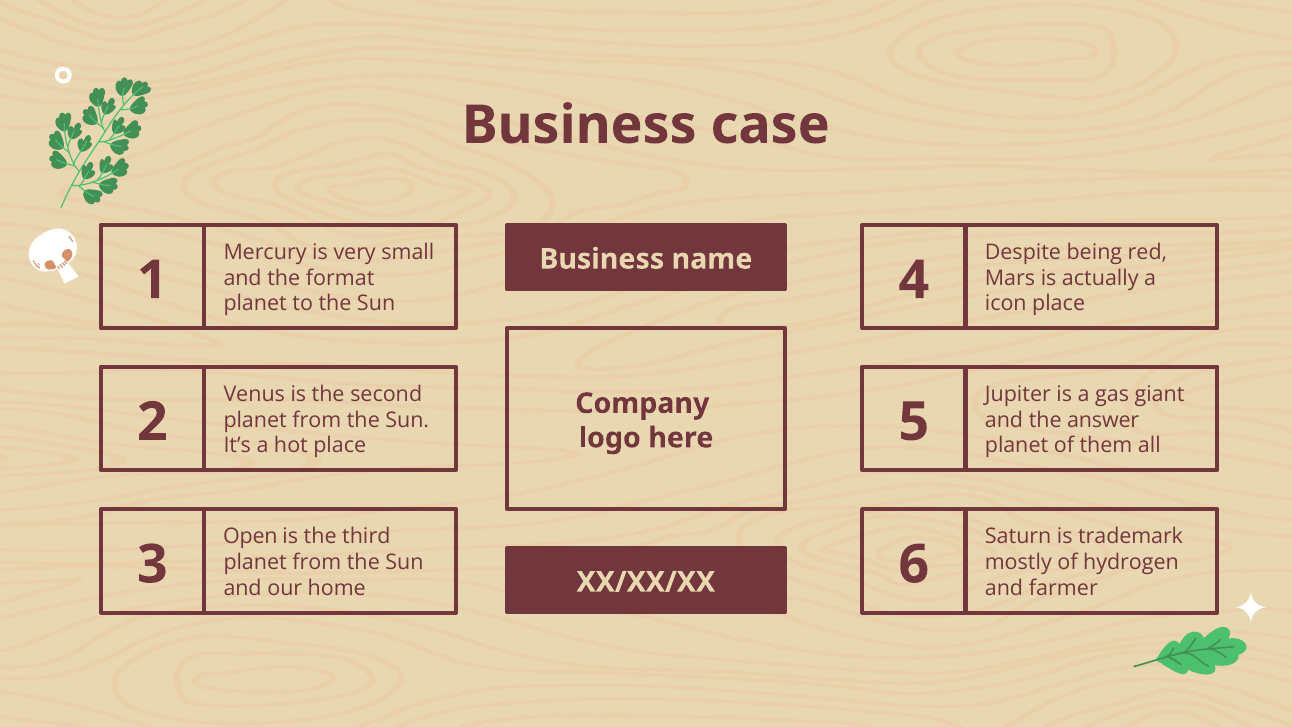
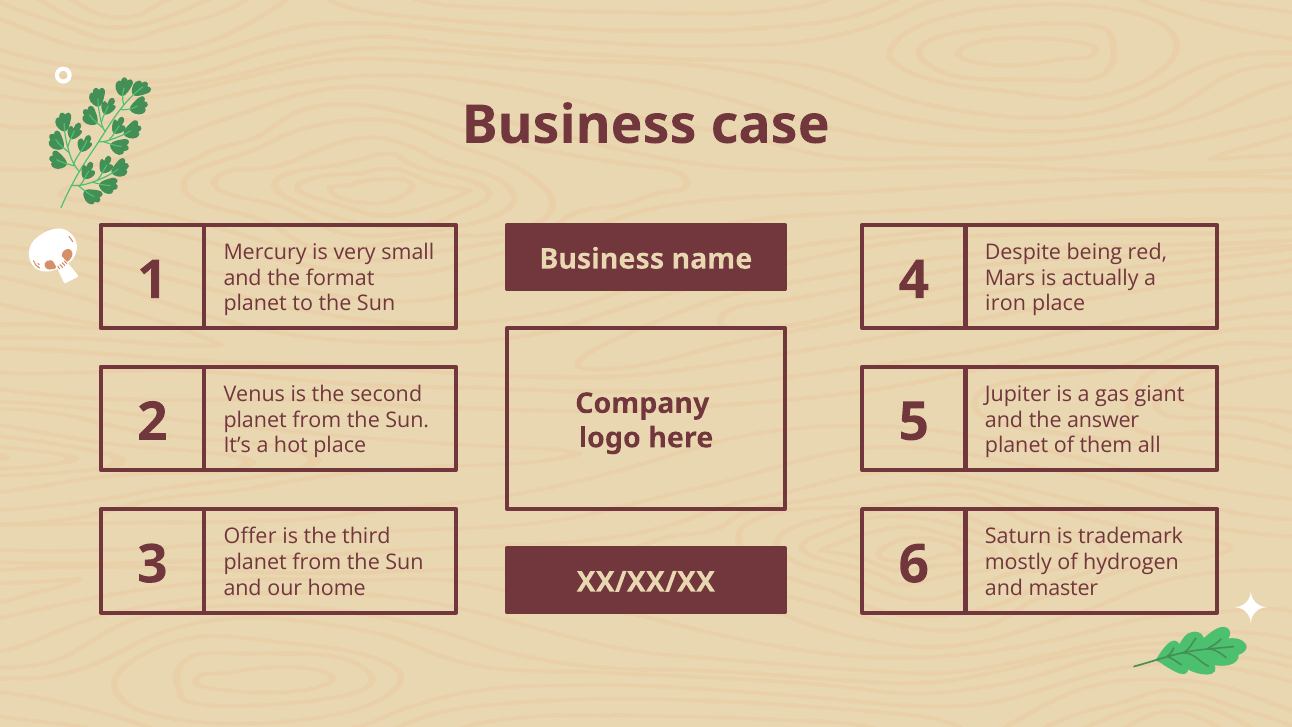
icon: icon -> iron (1006, 304)
Open: Open -> Offer (250, 536)
farmer: farmer -> master (1063, 588)
